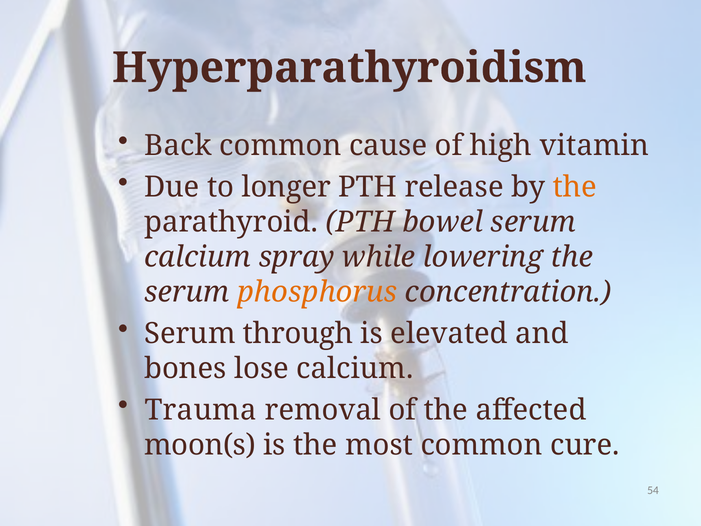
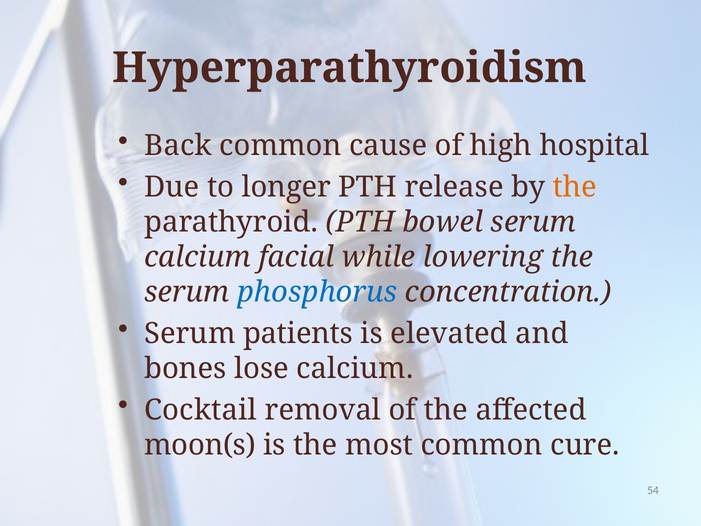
vitamin: vitamin -> hospital (595, 146)
spray: spray -> facial (296, 257)
phosphorus colour: orange -> blue (317, 292)
through: through -> patients (298, 333)
Trauma: Trauma -> Cocktail (201, 410)
